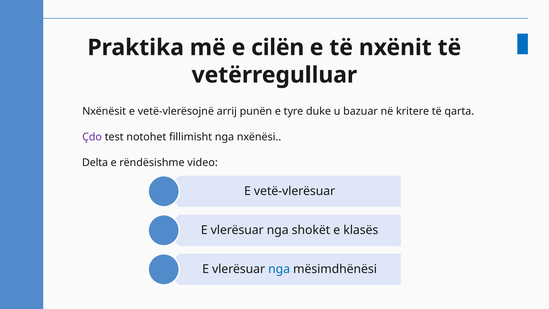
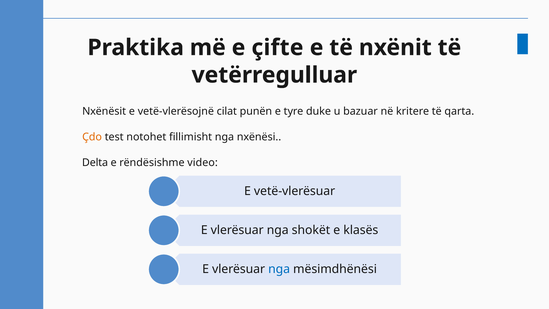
cilën: cilën -> çifte (277, 48)
arrij: arrij -> cilat (227, 111)
Çdo colour: purple -> orange (92, 137)
